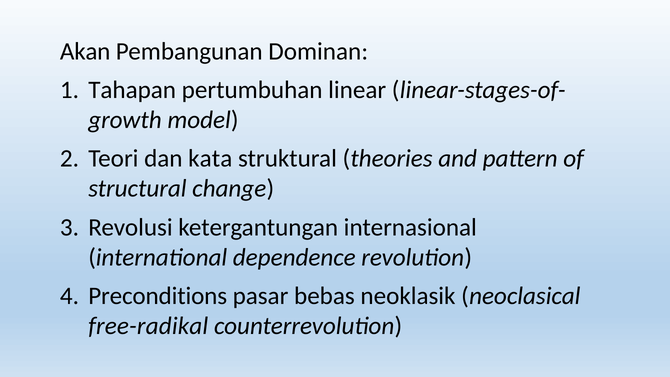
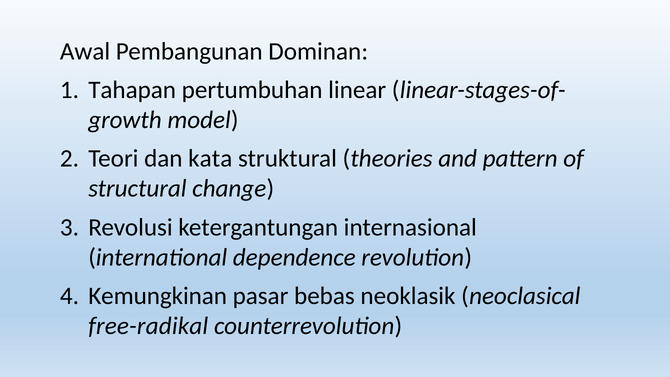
Akan: Akan -> Awal (85, 51)
Preconditions: Preconditions -> Kemungkinan (158, 296)
